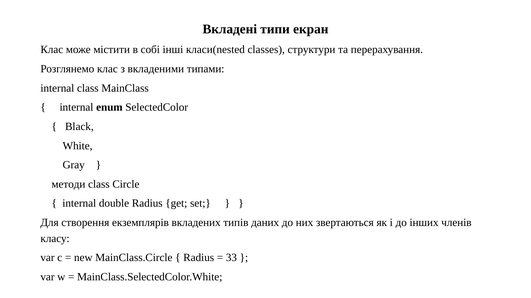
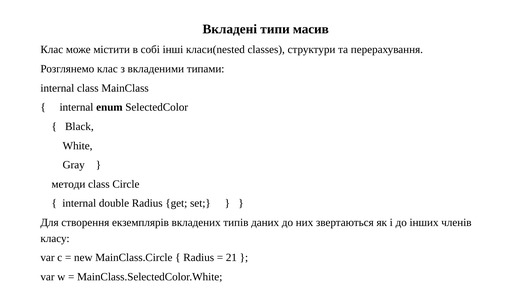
екран: екран -> масив (311, 29)
33: 33 -> 21 (231, 258)
